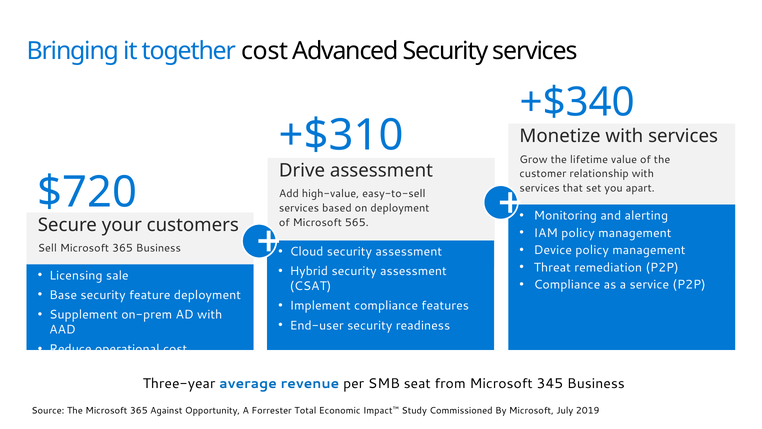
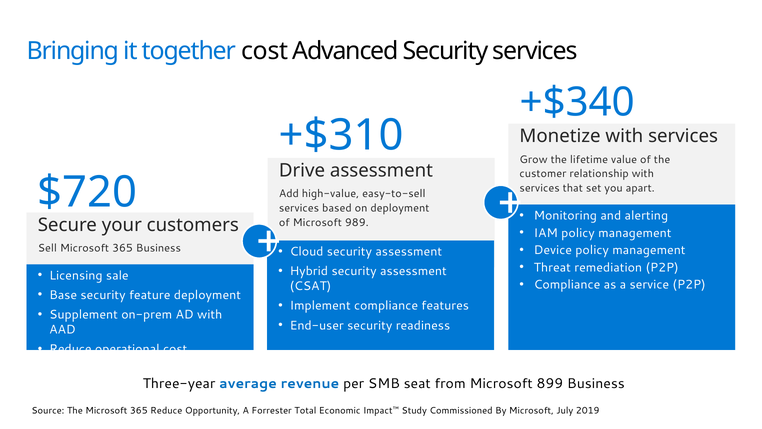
565: 565 -> 989 (357, 222)
345: 345 -> 899 (550, 383)
365 Against: Against -> Reduce (166, 410)
